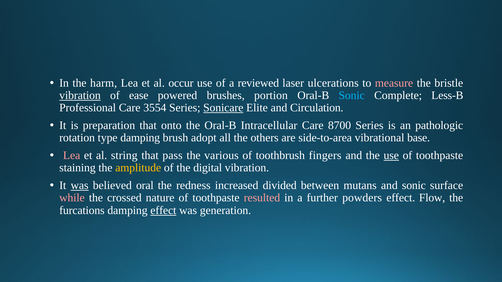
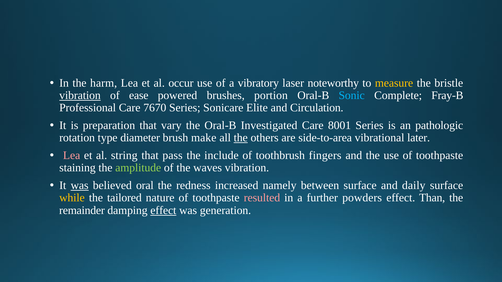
reviewed: reviewed -> vibratory (258, 83)
ulcerations: ulcerations -> noteworthy (333, 83)
measure colour: pink -> yellow (394, 83)
Less-B: Less-B -> Fray-B (447, 96)
3554: 3554 -> 7670 (155, 108)
Sonicare underline: present -> none (223, 108)
onto: onto -> vary (171, 126)
Intracellular: Intracellular -> Investigated (269, 126)
8700: 8700 -> 8001 (340, 126)
type damping: damping -> diameter (140, 138)
adopt: adopt -> make (204, 138)
the underline: none -> present (241, 138)
base: base -> later (419, 138)
various: various -> include (221, 156)
use underline: present -> none (391, 156)
amplitude colour: yellow -> light green (138, 168)
digital: digital -> waves (208, 168)
divided: divided -> namely (280, 186)
between mutans: mutans -> surface (360, 186)
and sonic: sonic -> daily (414, 186)
while colour: pink -> yellow (72, 198)
crossed: crossed -> tailored (124, 198)
Flow: Flow -> Than (432, 198)
furcations: furcations -> remainder (82, 211)
